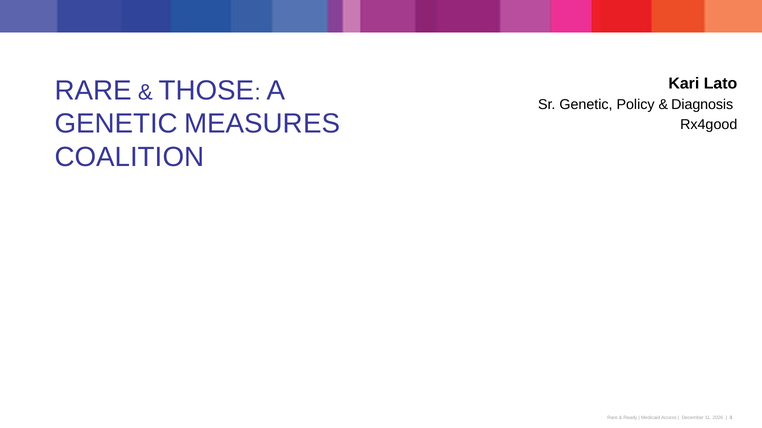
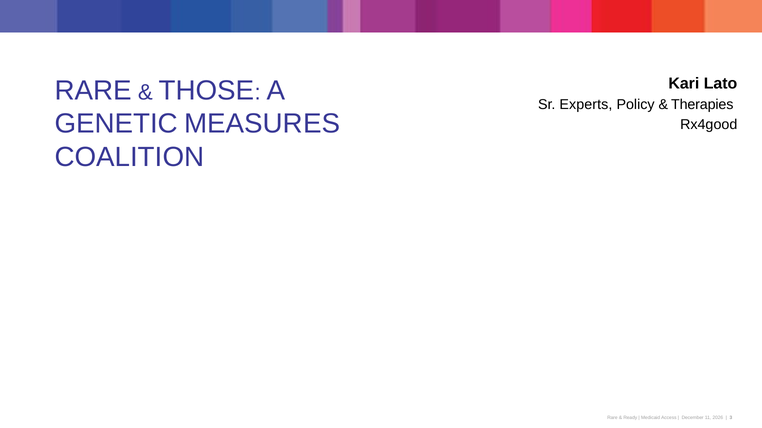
Sr Genetic: Genetic -> Experts (586, 105)
Diagnosis: Diagnosis -> Therapies (702, 105)
